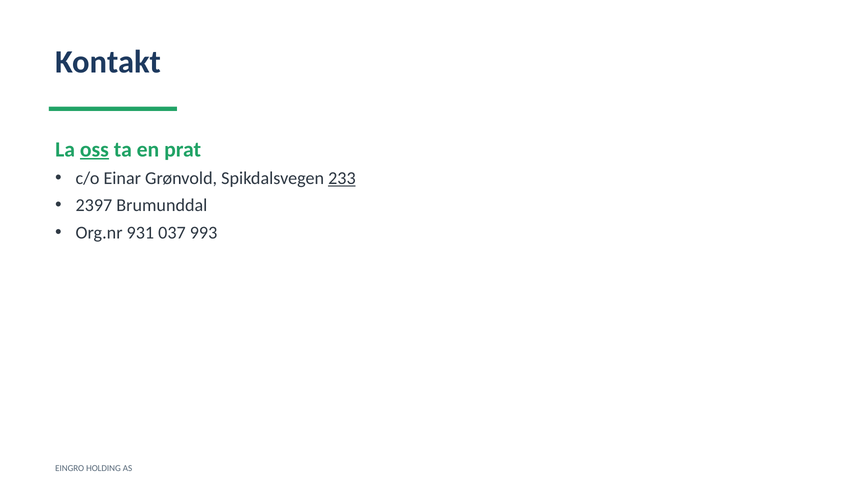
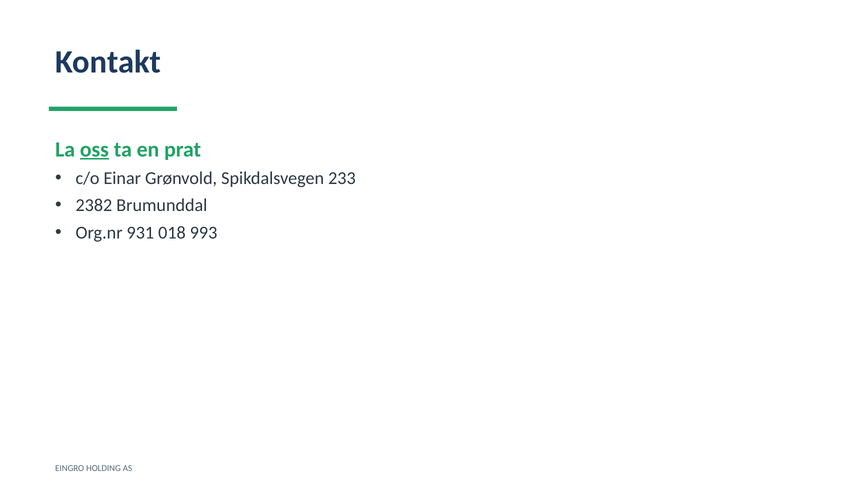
233 underline: present -> none (342, 178)
2397: 2397 -> 2382 (94, 206)
037: 037 -> 018 (172, 233)
